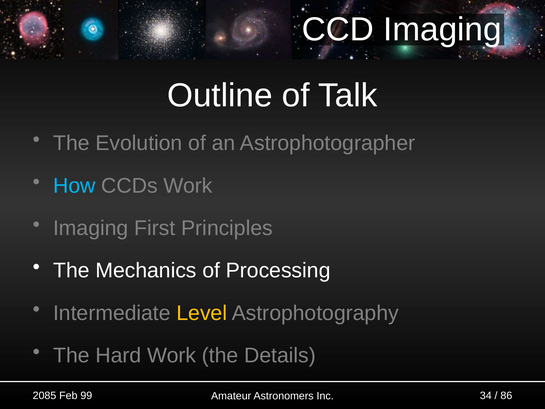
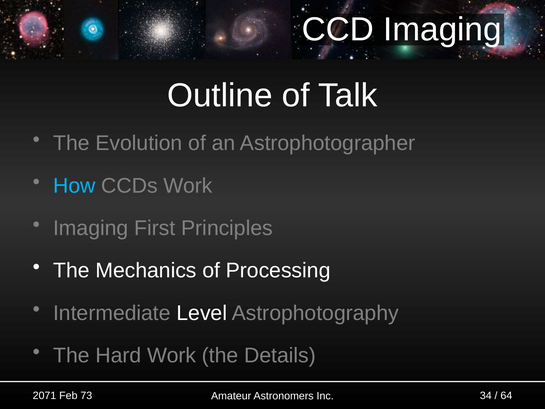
Level colour: yellow -> white (202, 313)
2085: 2085 -> 2071 (44, 395)
99: 99 -> 73 (86, 395)
86: 86 -> 64 (506, 395)
